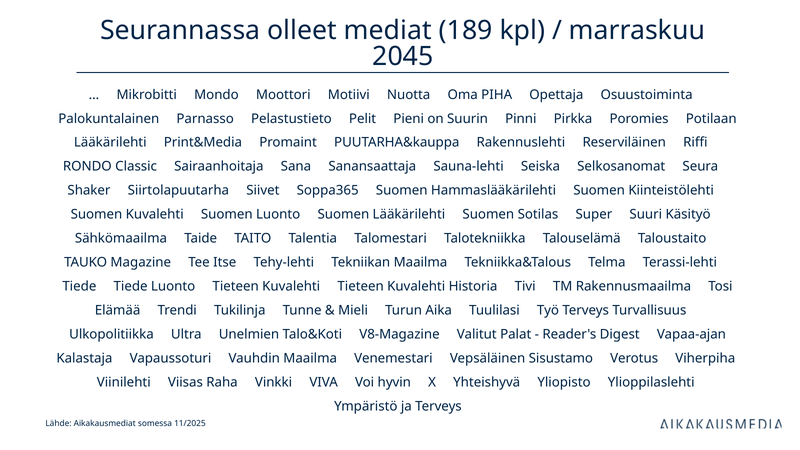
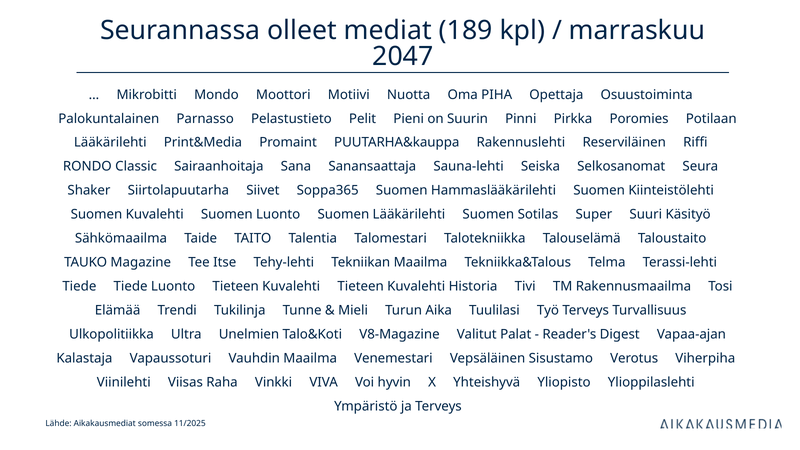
2045: 2045 -> 2047 (403, 56)
